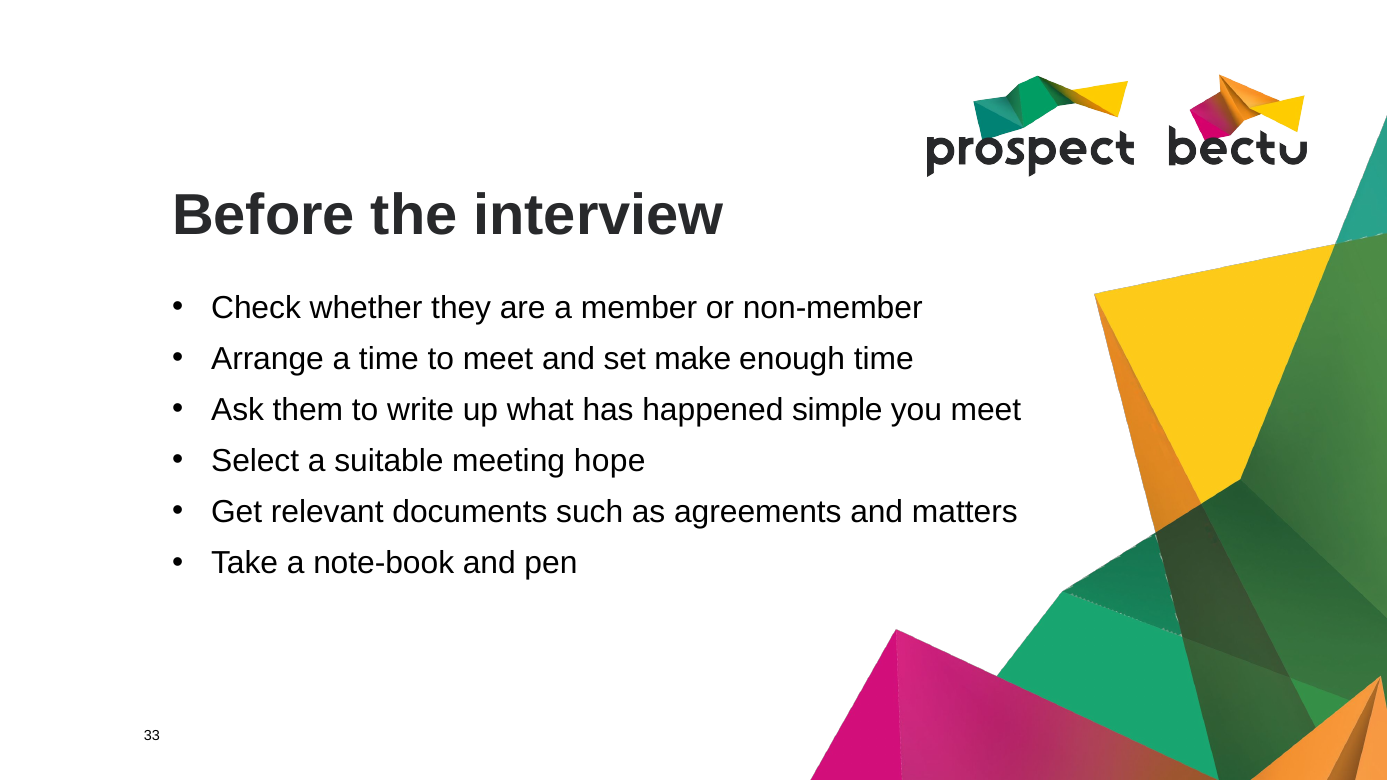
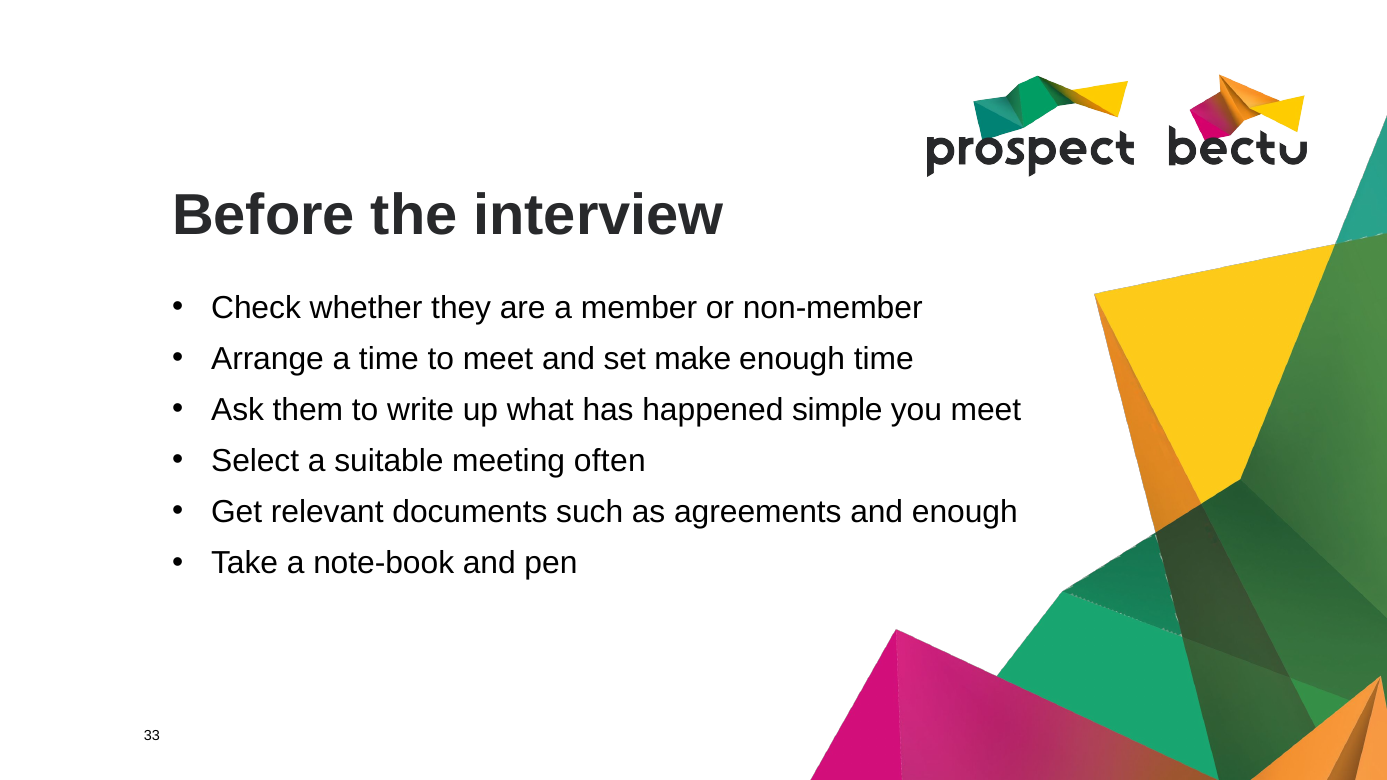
hope: hope -> often (610, 461)
and matters: matters -> enough (965, 512)
